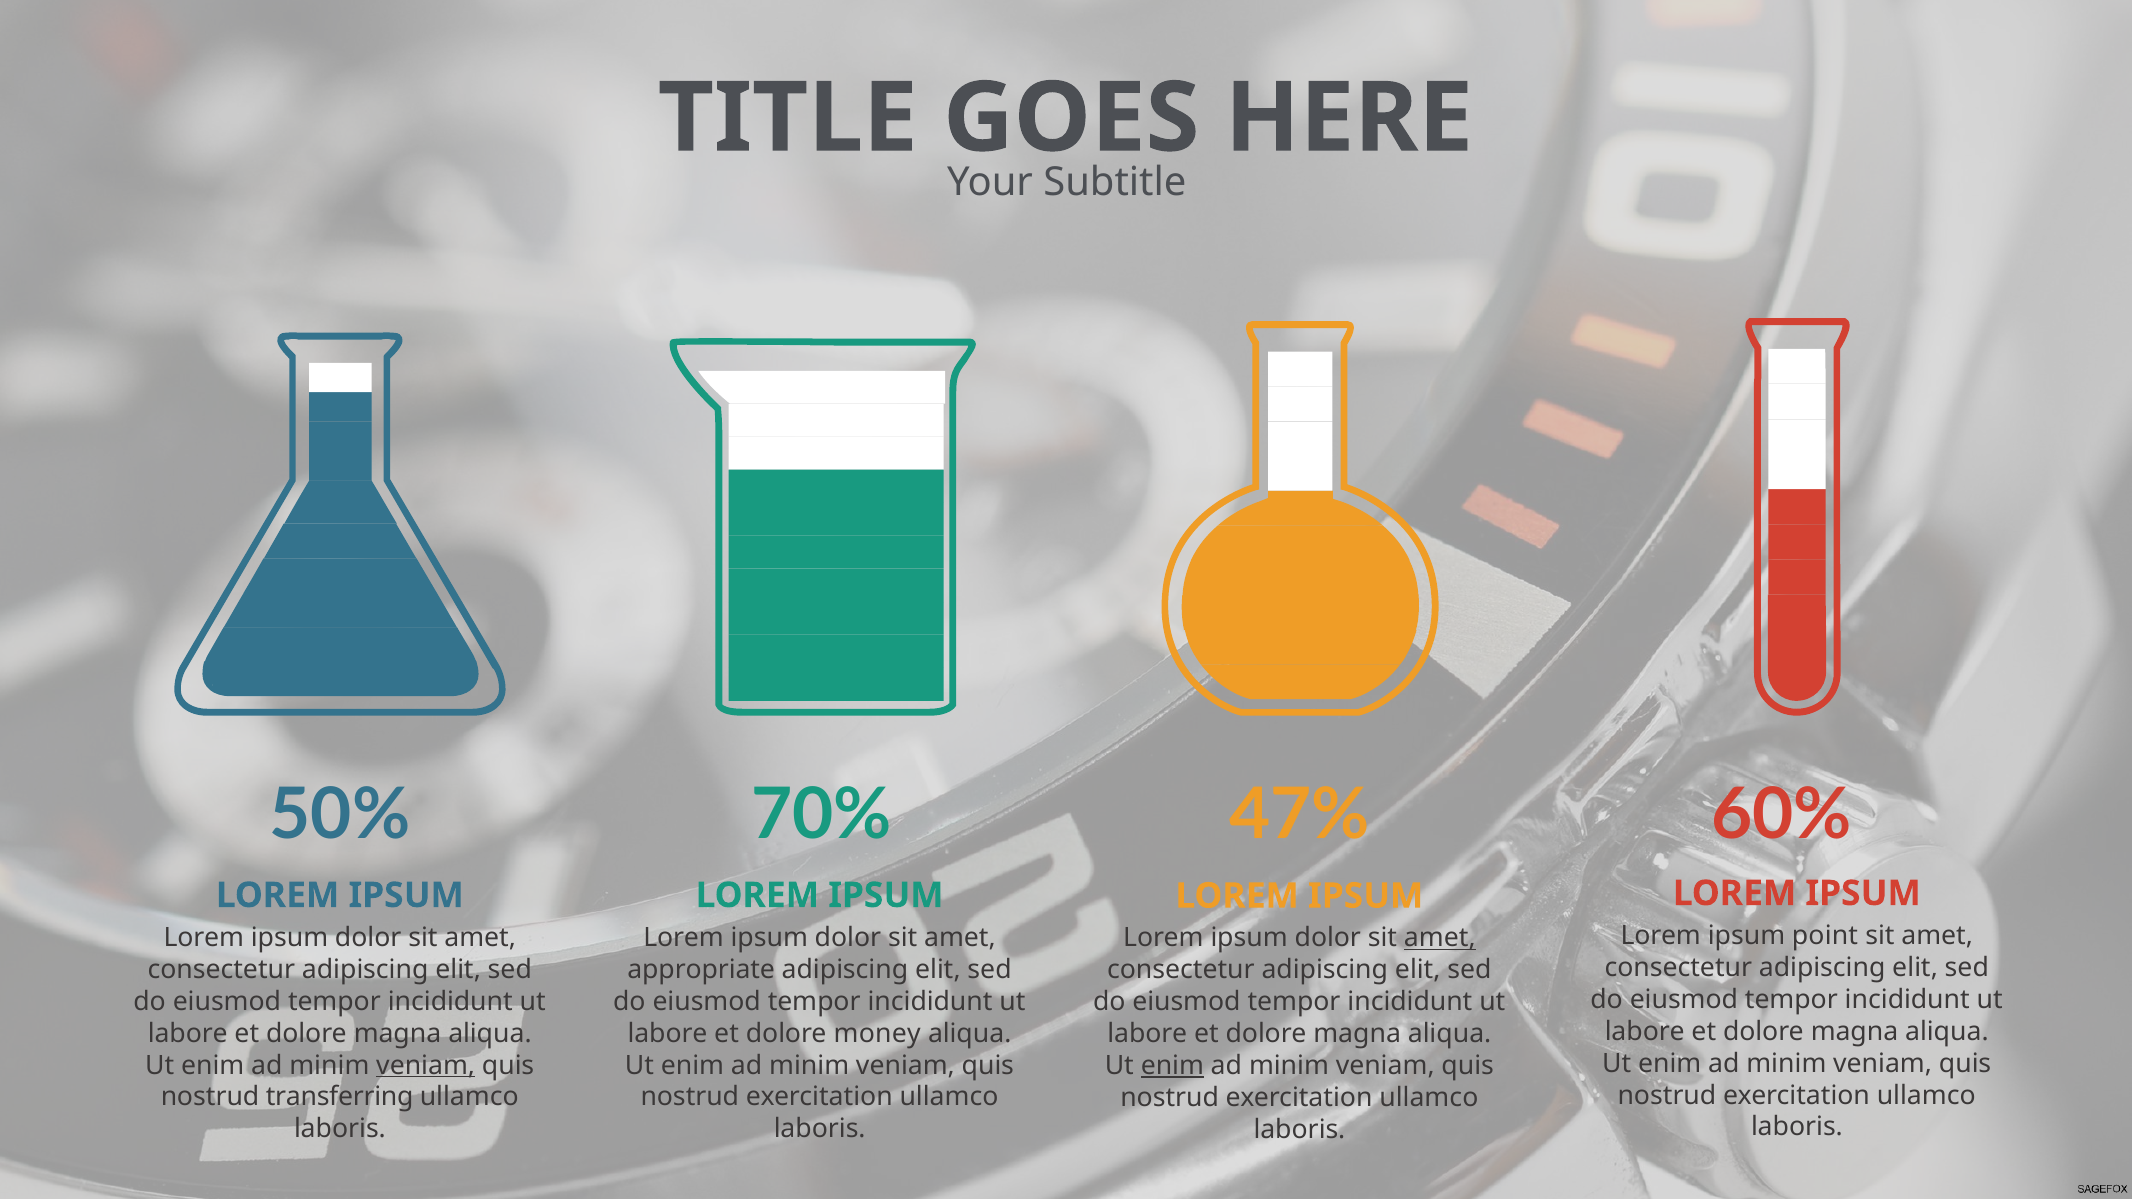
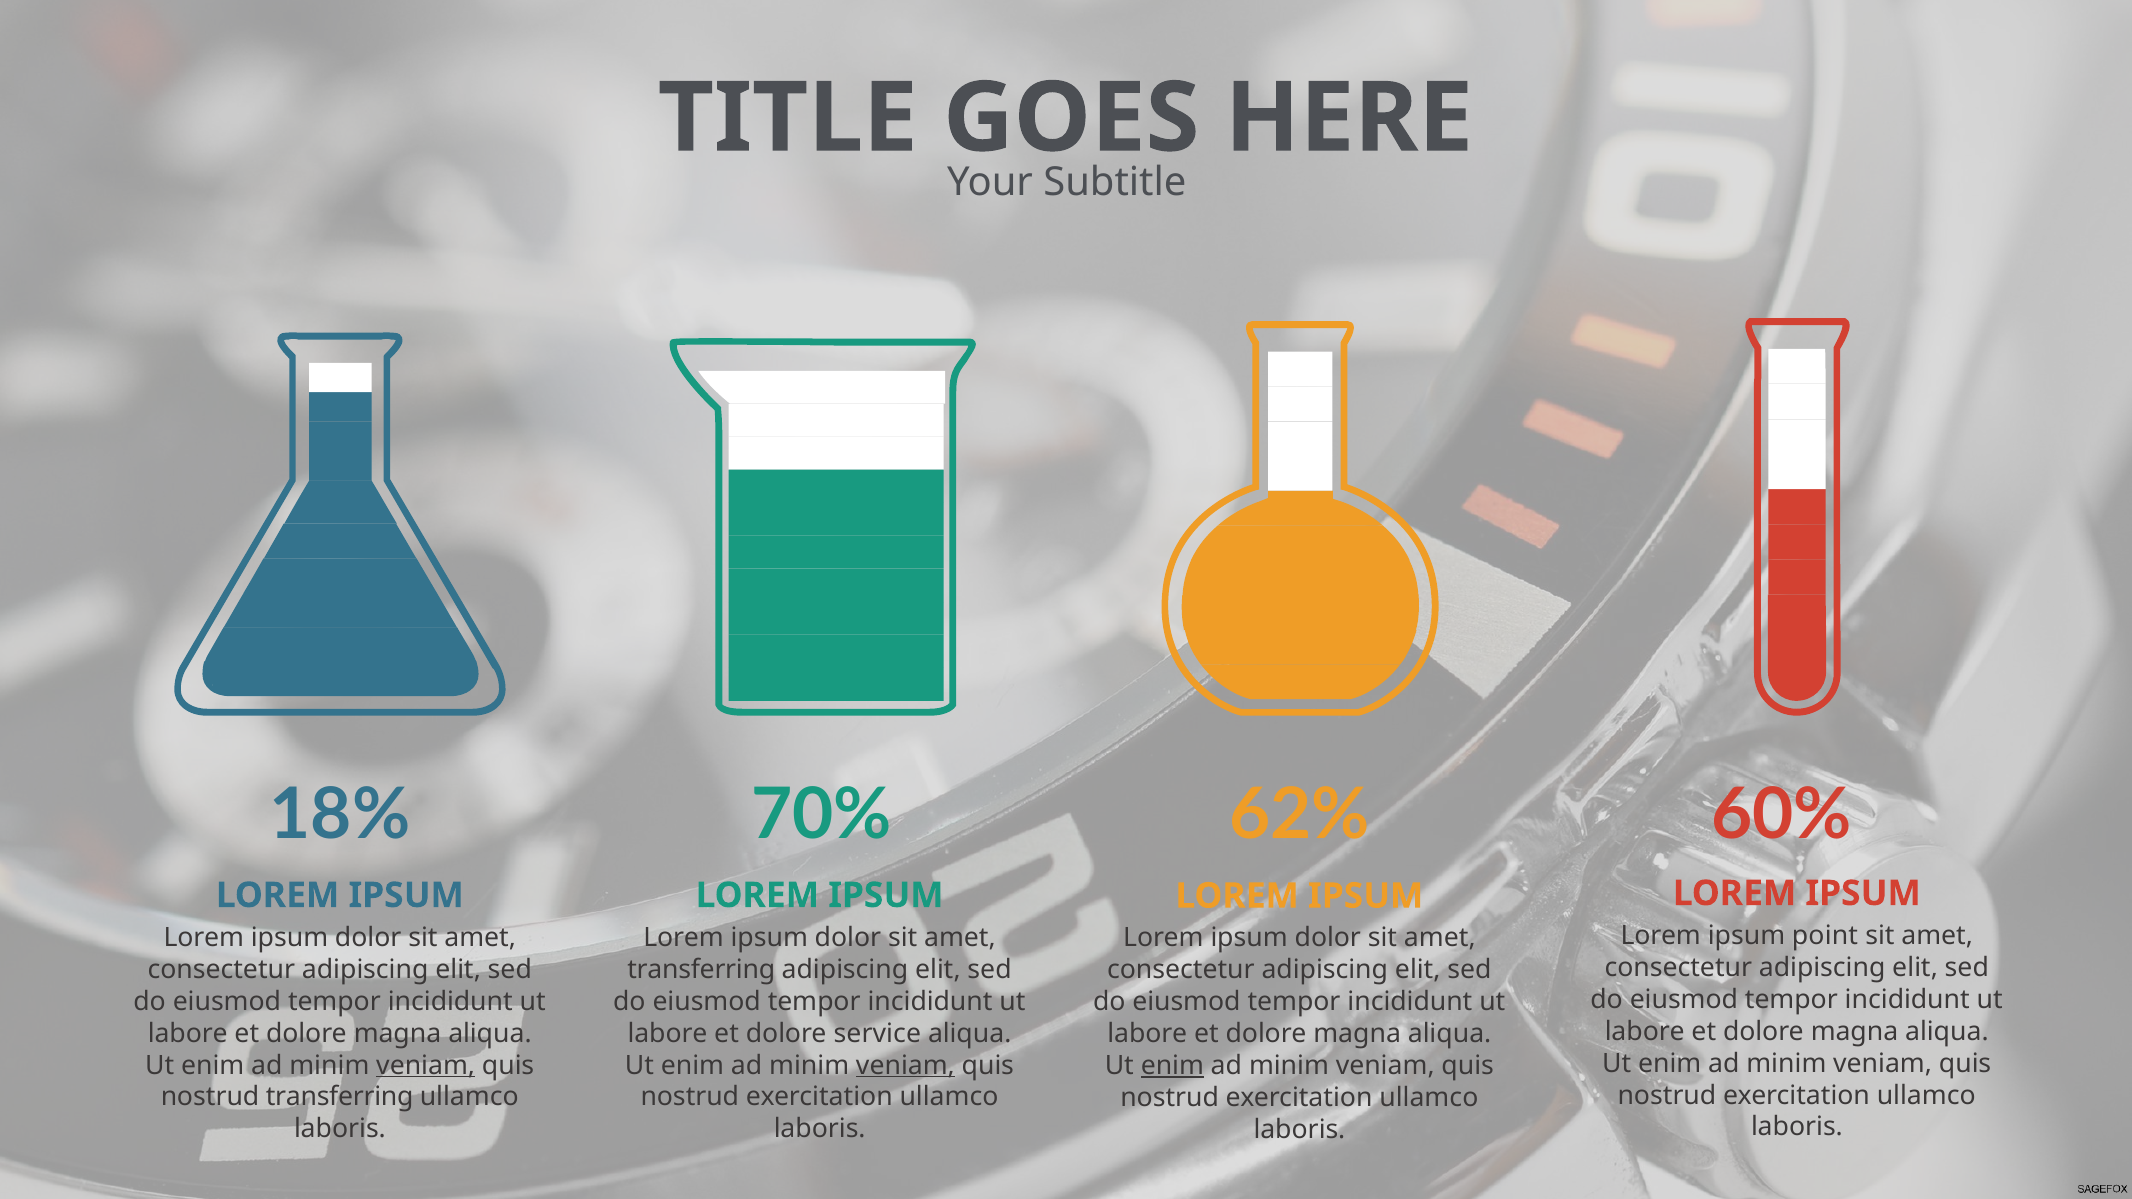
50%: 50% -> 18% (340, 815)
47%: 47% -> 62% (1300, 815)
amet underline: present -> none (1440, 938)
appropriate: appropriate -> transferring (701, 969)
money: money -> service (877, 1033)
veniam underline: none -> present (905, 1065)
